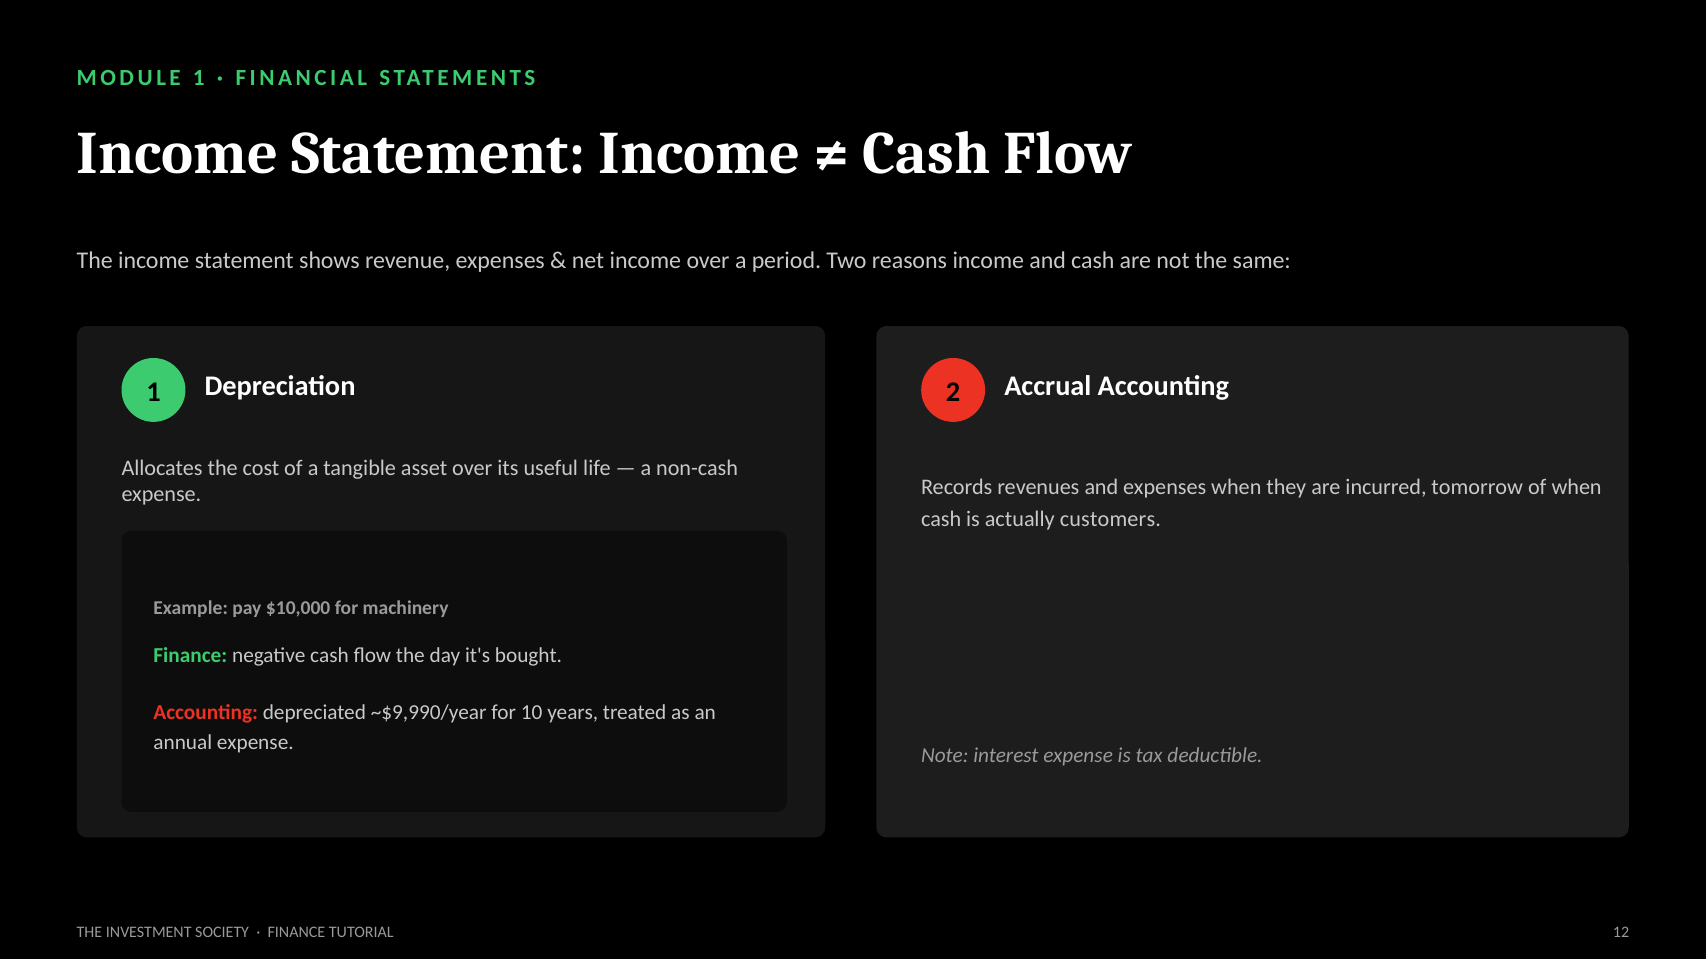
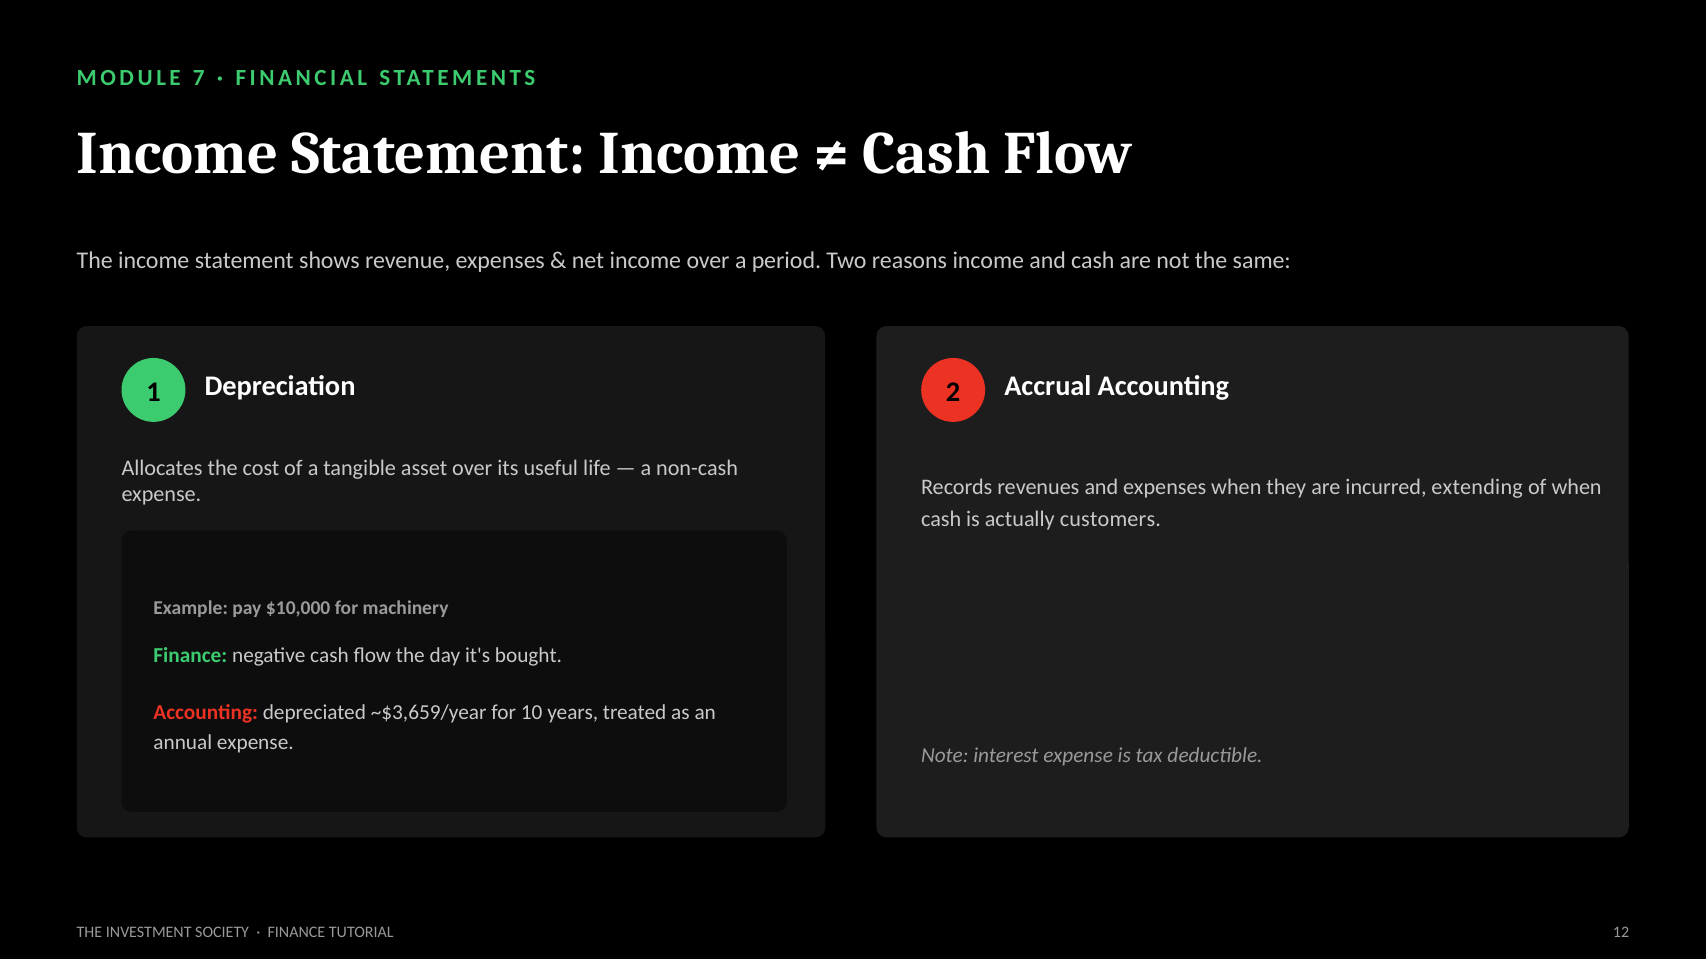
MODULE 1: 1 -> 7 (199, 78)
tomorrow: tomorrow -> extending (1477, 487)
~$9,990/year: ~$9,990/year -> ~$3,659/year (429, 713)
